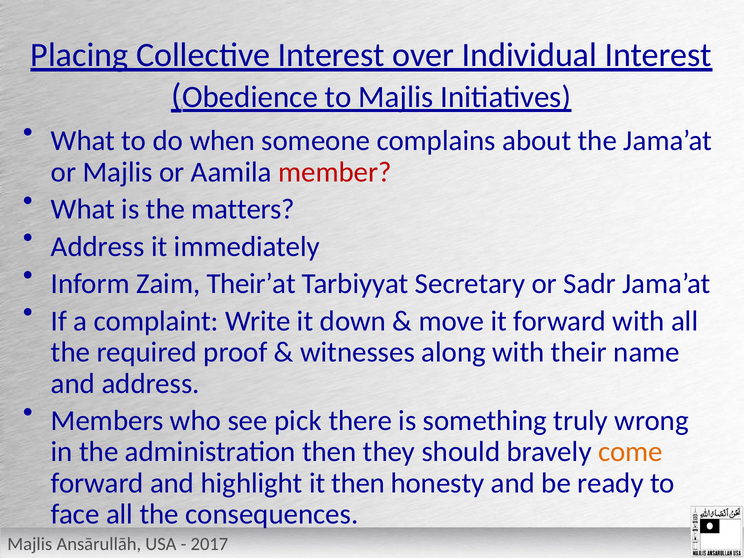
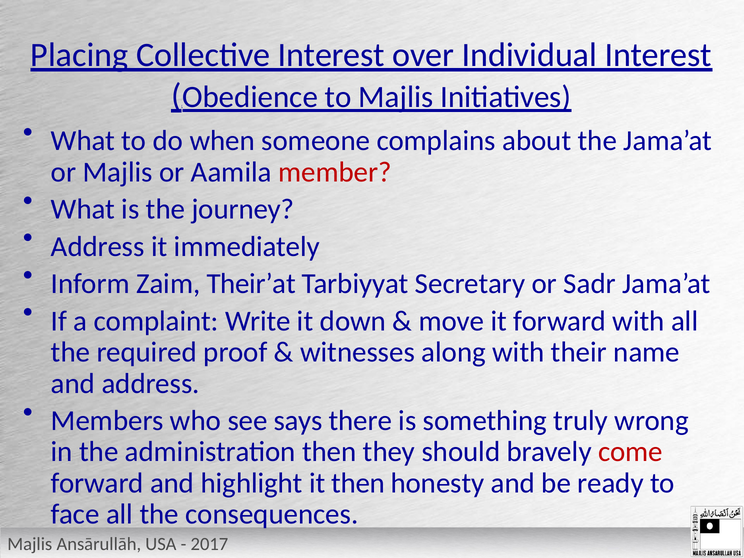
matters: matters -> journey (243, 209)
pick: pick -> says (298, 421)
come colour: orange -> red (630, 452)
